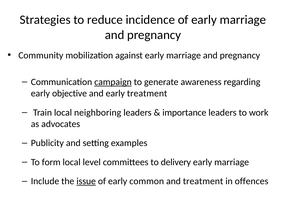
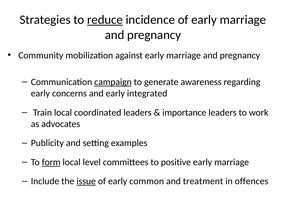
reduce underline: none -> present (105, 20)
objective: objective -> concerns (69, 94)
early treatment: treatment -> integrated (147, 94)
neighboring: neighboring -> coordinated (98, 113)
form underline: none -> present (51, 163)
delivery: delivery -> positive (176, 163)
